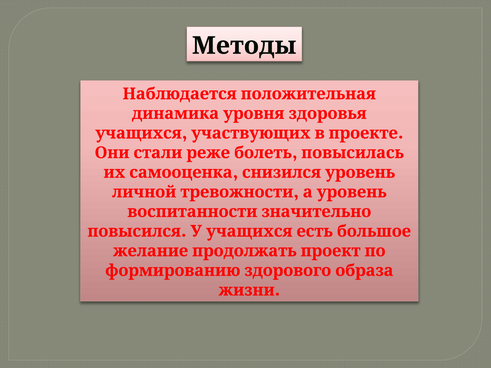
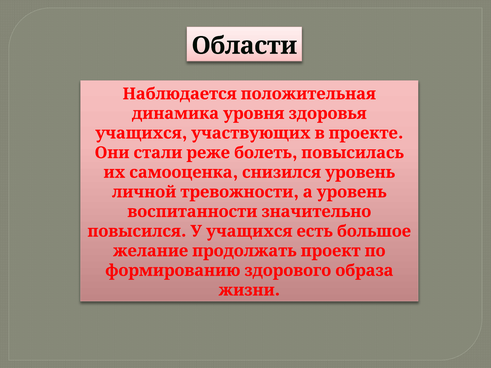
Методы: Методы -> Области (244, 46)
